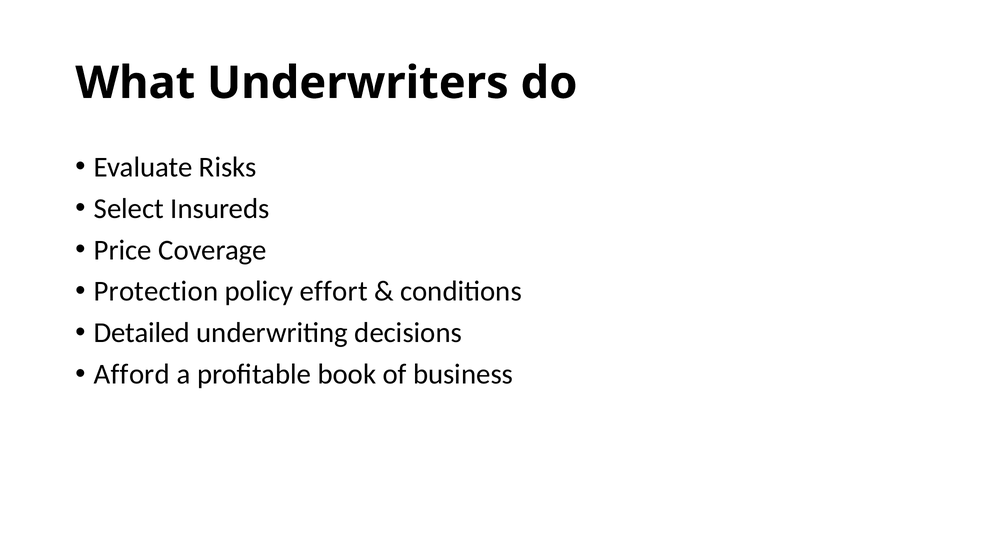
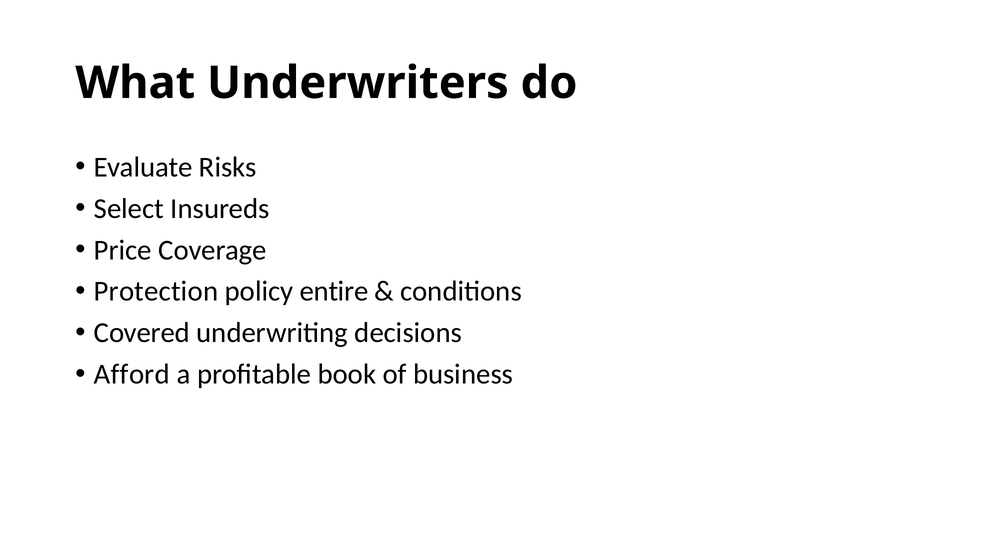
effort: effort -> entire (334, 291)
Detailed: Detailed -> Covered (142, 333)
